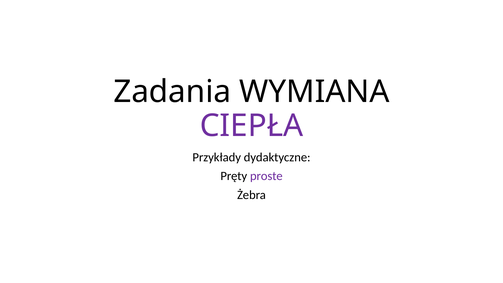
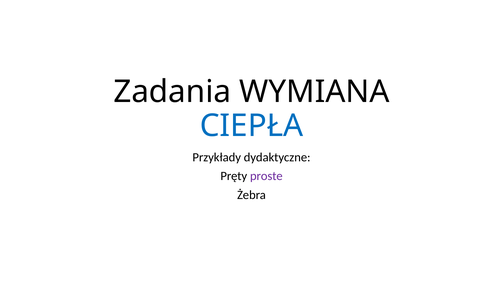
CIEPŁA colour: purple -> blue (252, 126)
